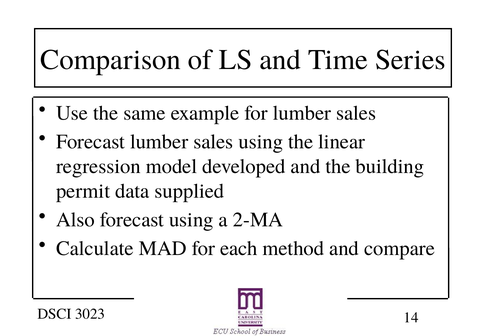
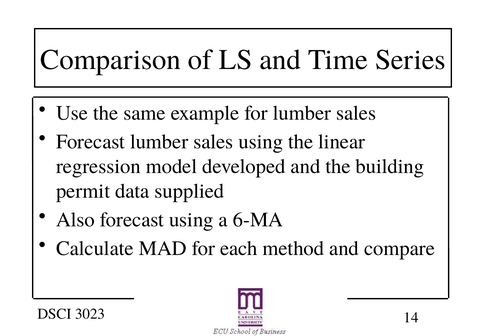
2-MA: 2-MA -> 6-MA (258, 220)
